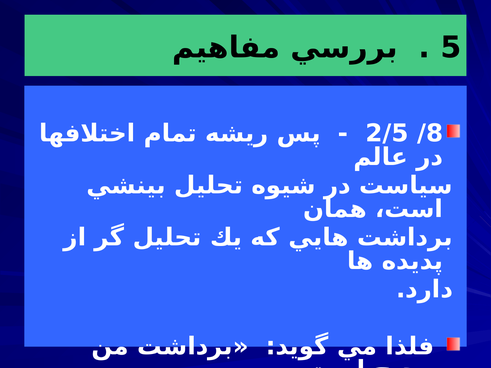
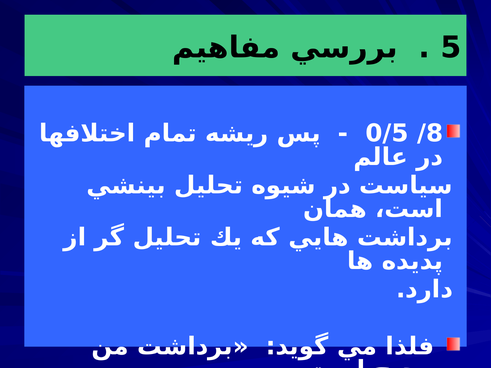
2/5: 2/5 -> 0/5 (387, 133)
